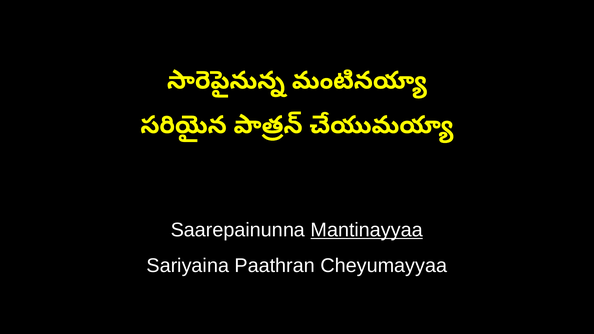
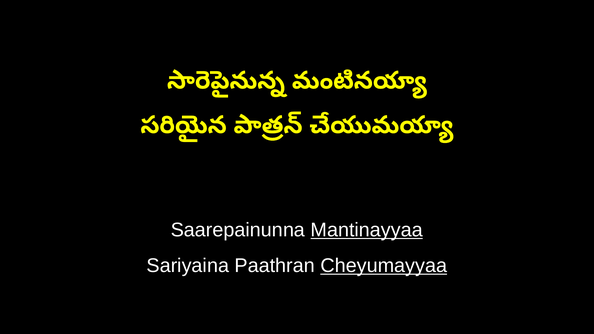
Cheyumayyaa underline: none -> present (384, 266)
